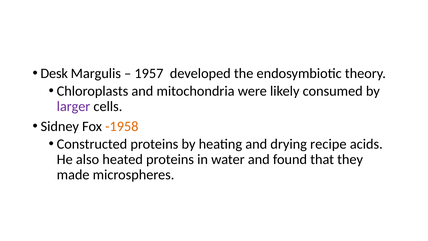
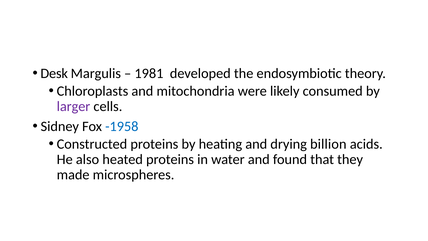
1957: 1957 -> 1981 (149, 73)
-1958 colour: orange -> blue (122, 126)
recipe: recipe -> billion (328, 144)
